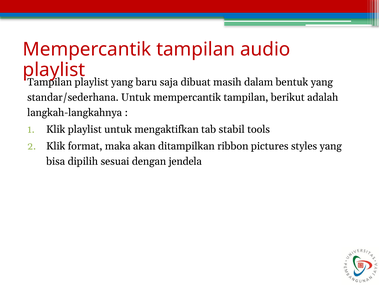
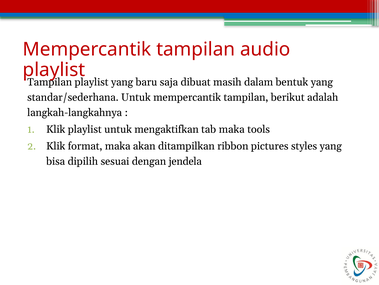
tab stabil: stabil -> maka (232, 129)
